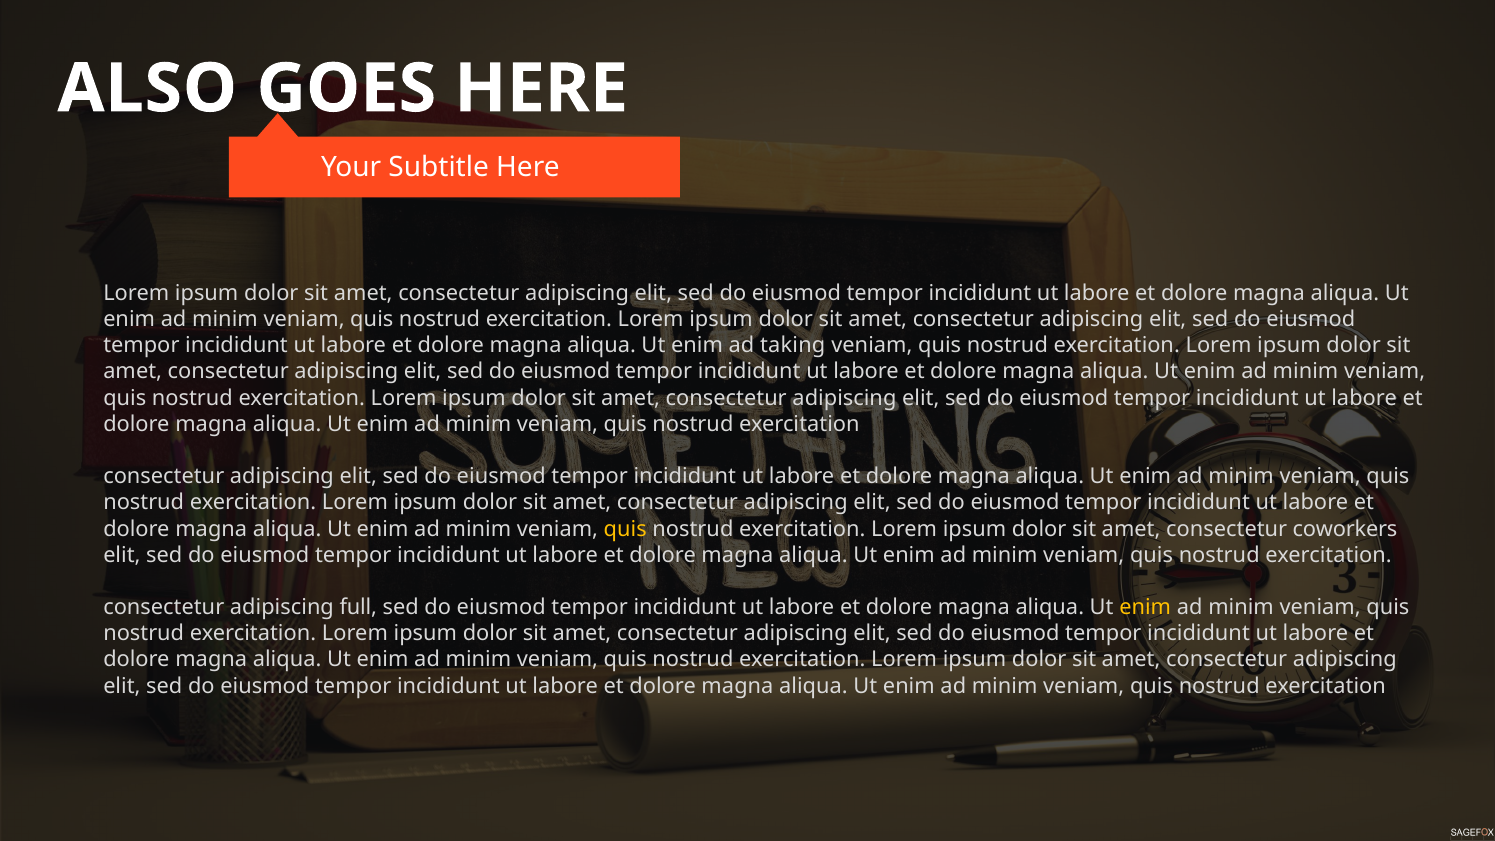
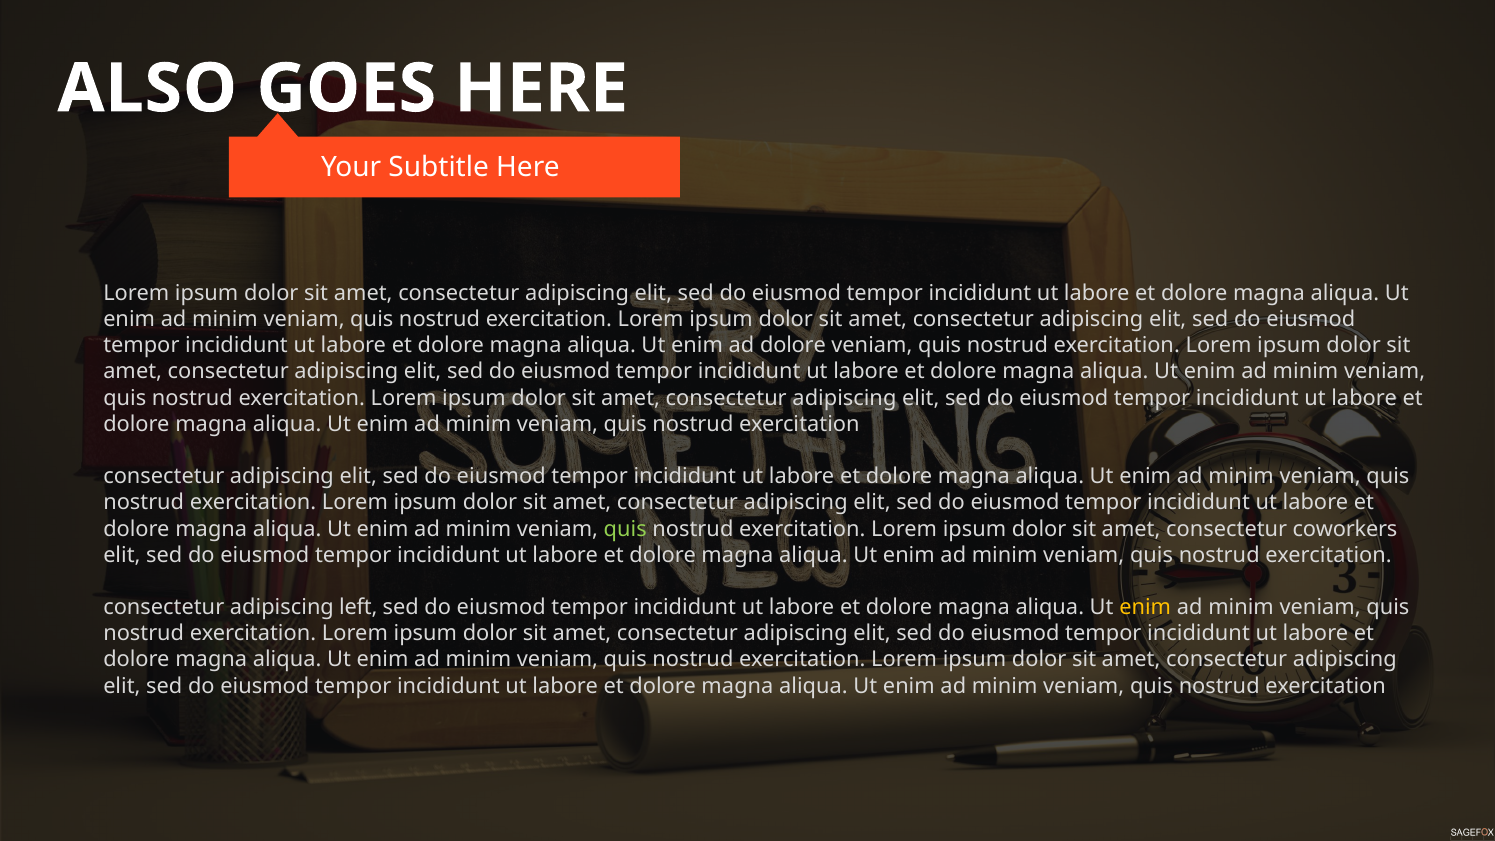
ad taking: taking -> dolore (793, 346)
quis colour: yellow -> light green (625, 529)
full: full -> left (358, 607)
